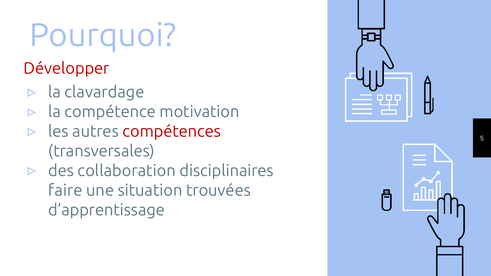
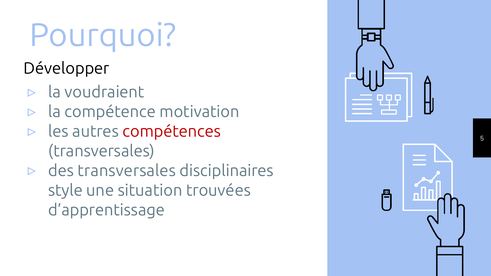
Développer colour: red -> black (67, 69)
clavardage: clavardage -> voudraient (105, 92)
des collaboration: collaboration -> transversales (127, 171)
faire: faire -> style (65, 191)
